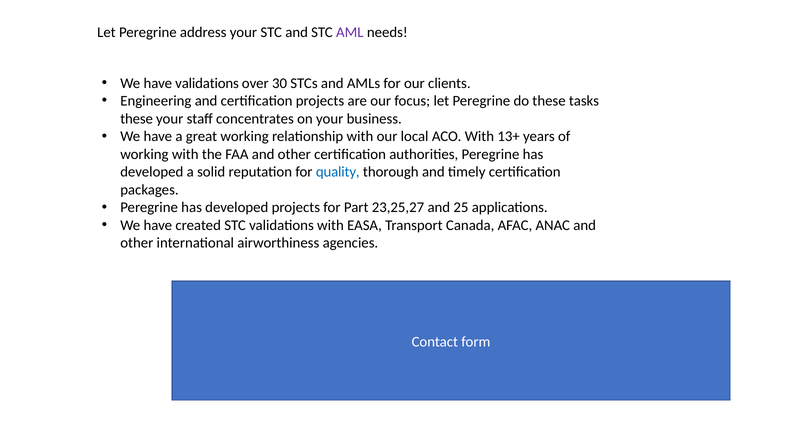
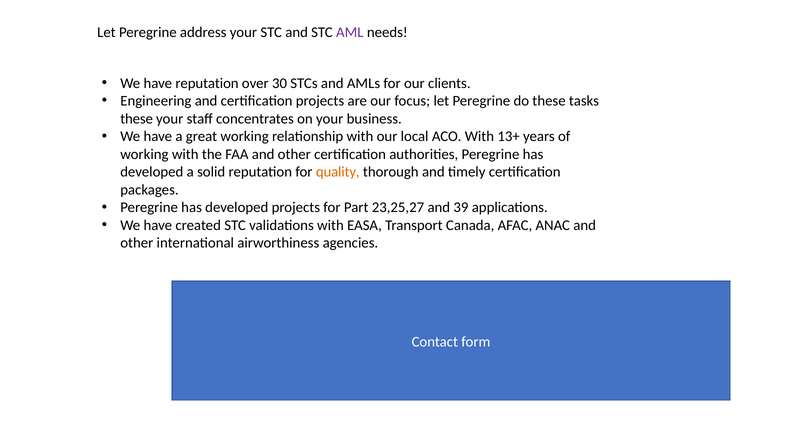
have validations: validations -> reputation (207, 83)
quality colour: blue -> orange (338, 172)
25: 25 -> 39 (461, 208)
